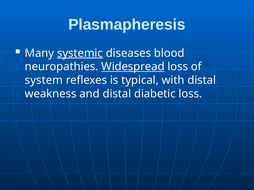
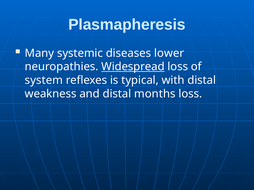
systemic underline: present -> none (80, 53)
blood: blood -> lower (169, 53)
diabetic: diabetic -> months (155, 94)
